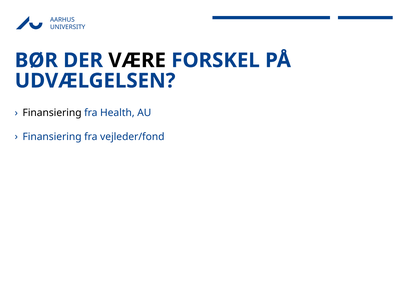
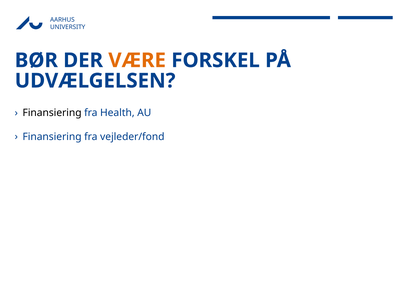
VÆRE colour: black -> orange (137, 60)
